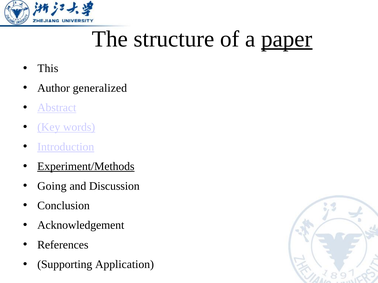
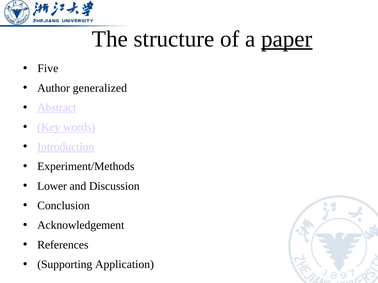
This: This -> Five (48, 69)
Experiment/Methods underline: present -> none (86, 167)
Going: Going -> Lower (52, 186)
